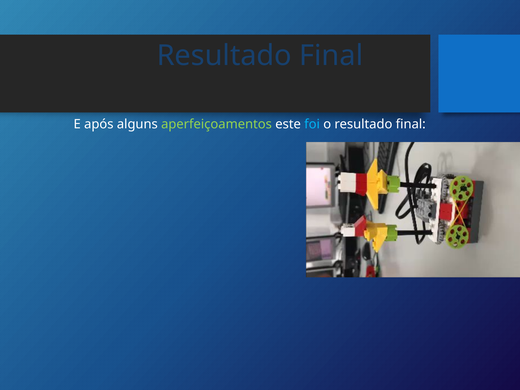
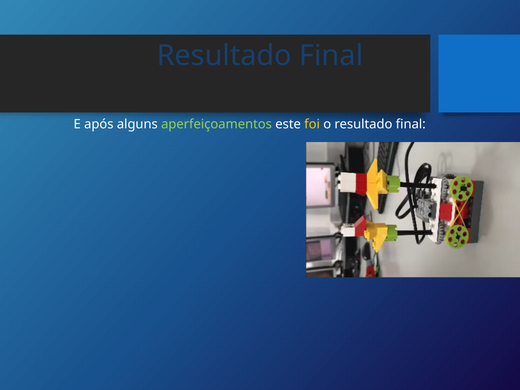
foi colour: light blue -> yellow (312, 124)
